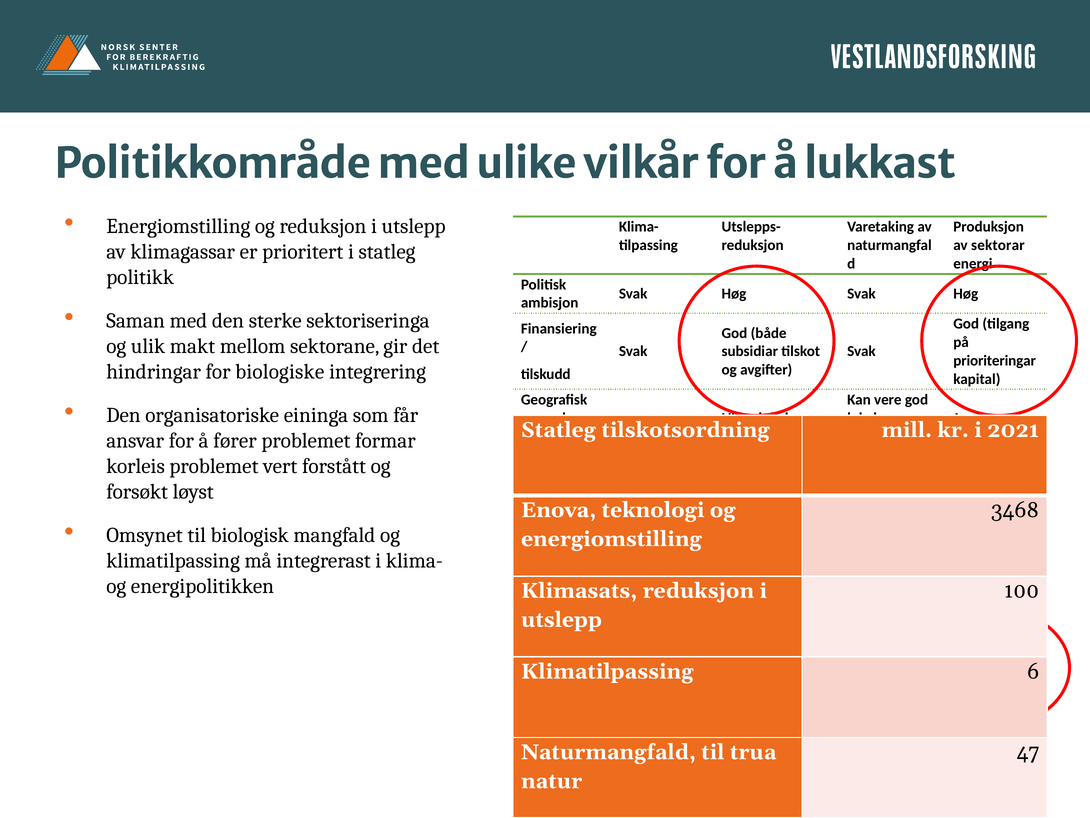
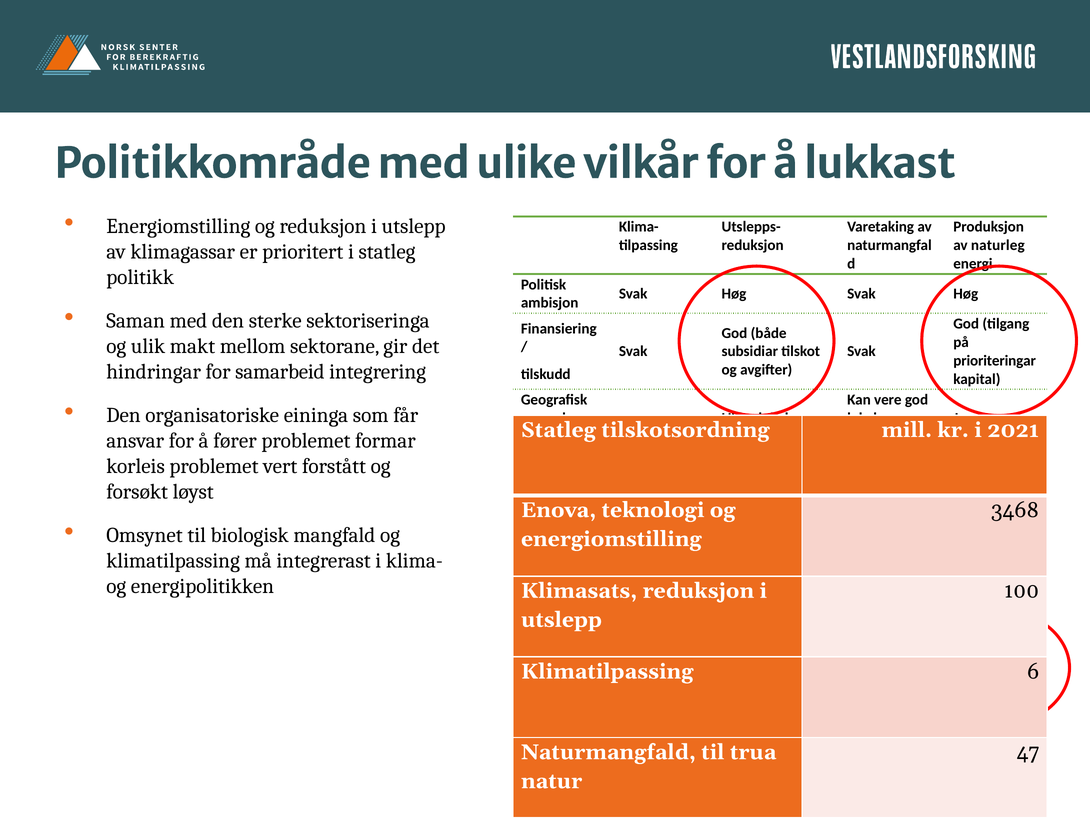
av sektorar: sektorar -> naturleg (998, 245)
for biologiske: biologiske -> samarbeid (280, 371)
